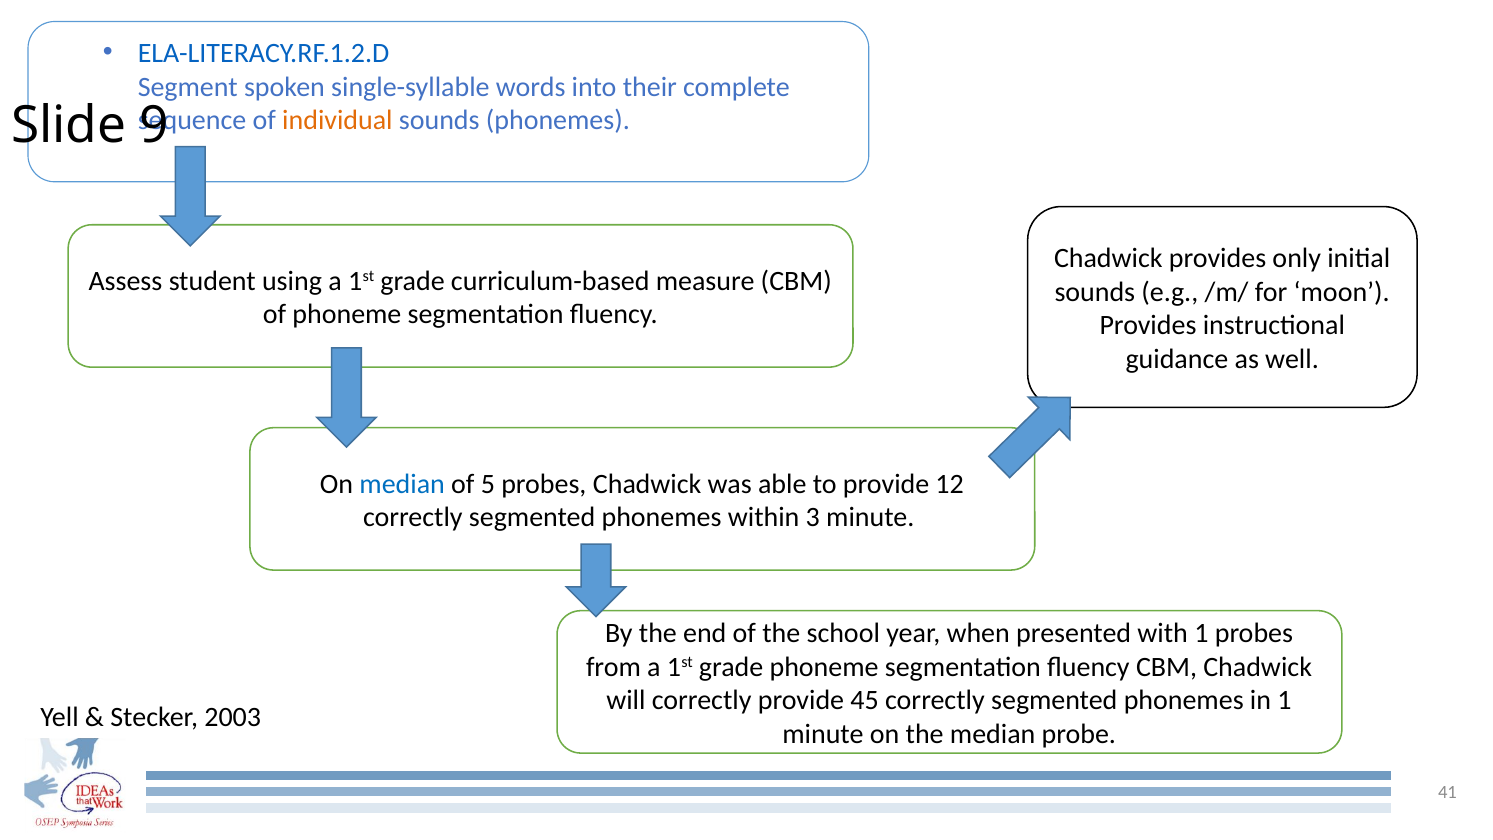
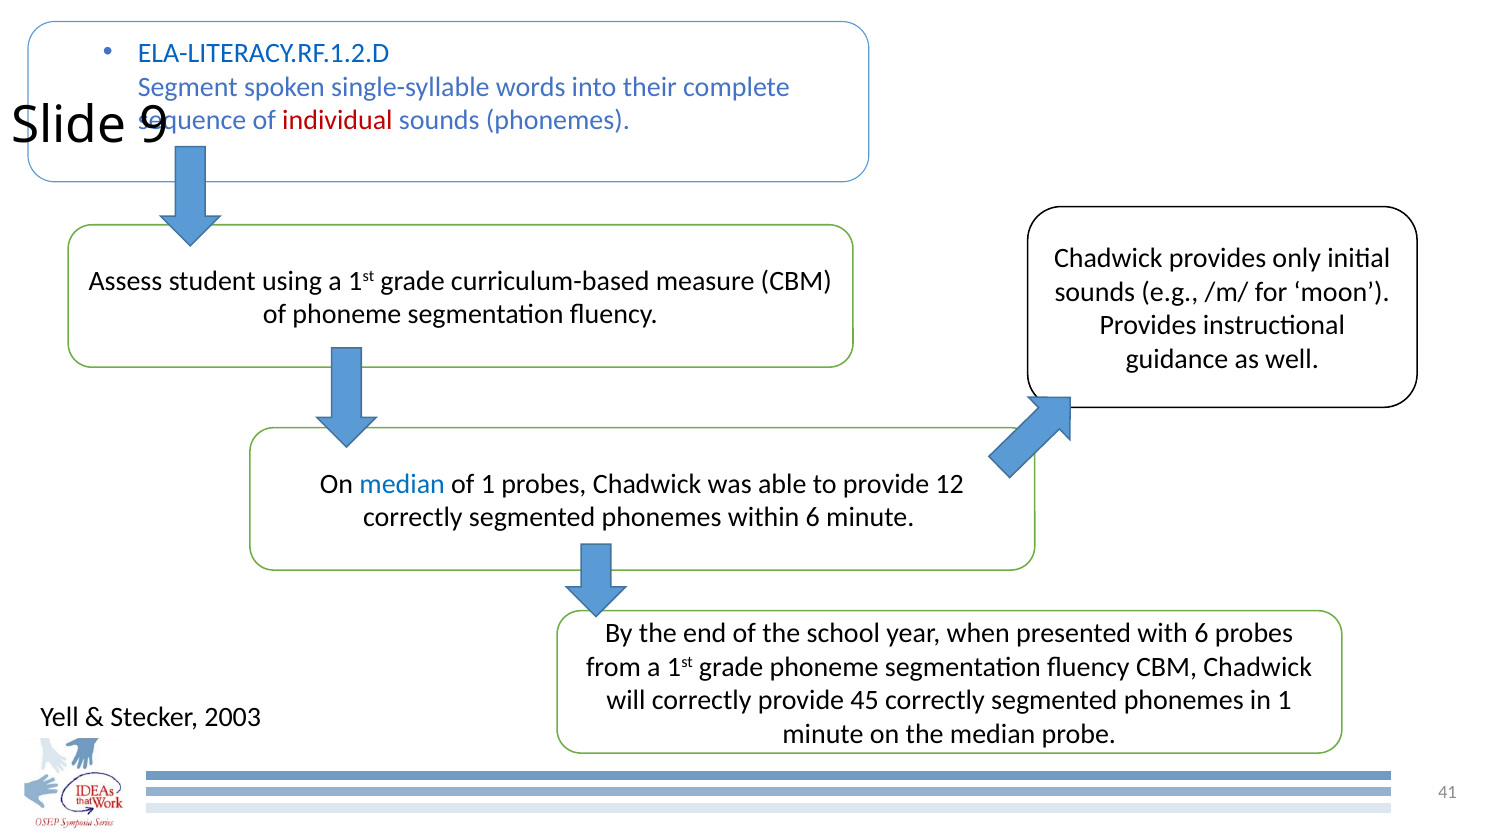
individual colour: orange -> red (337, 121)
of 5: 5 -> 1 (488, 484)
within 3: 3 -> 6 (813, 517)
with 1: 1 -> 6 (1201, 633)
